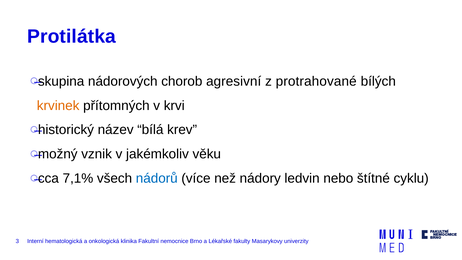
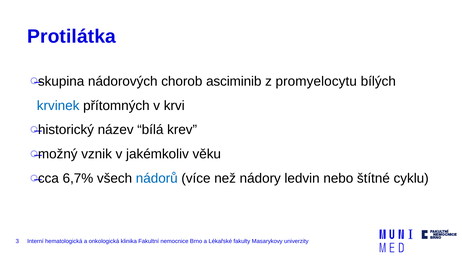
agresivní: agresivní -> asciminib (234, 81)
protrahované: protrahované -> promyelocytu (316, 81)
krvinek colour: orange -> blue (58, 106)
7,1%: 7,1% -> 6,7% (78, 178)
